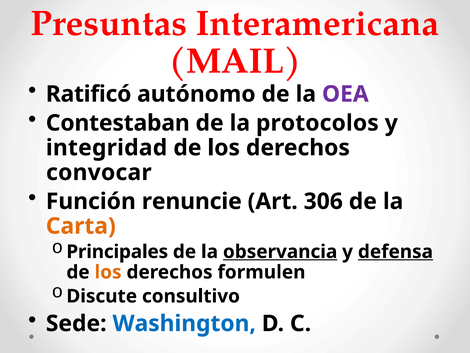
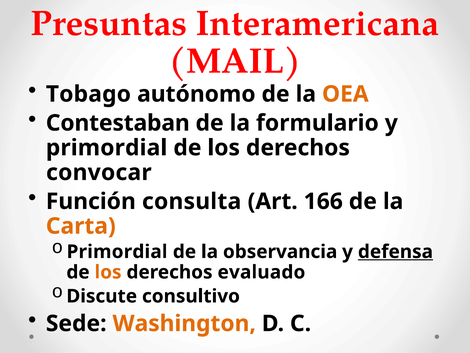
Ratificó: Ratificó -> Tobago (88, 94)
OEA colour: purple -> orange (345, 94)
protocolos: protocolos -> formulario (317, 123)
integridad: integridad -> primordial (107, 148)
renuncie: renuncie -> consulta (192, 201)
306: 306 -> 166 (323, 201)
Principales: Principales -> Primordial (117, 251)
observancia underline: present -> none (280, 251)
formulen: formulen -> evaluado (261, 272)
Washington colour: blue -> orange (184, 323)
